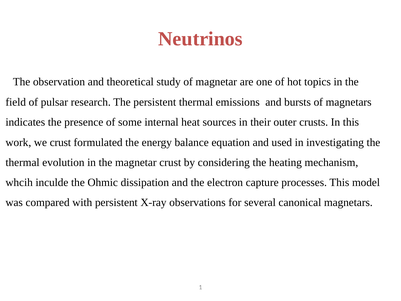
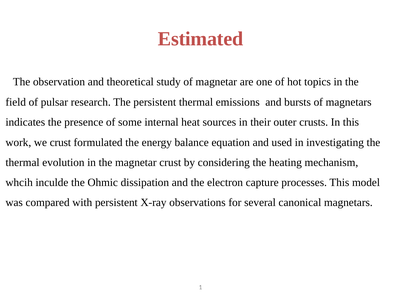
Neutrinos: Neutrinos -> Estimated (201, 39)
